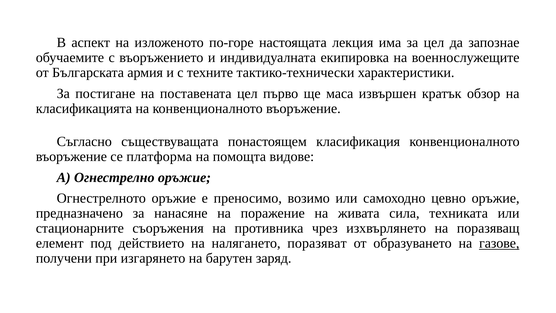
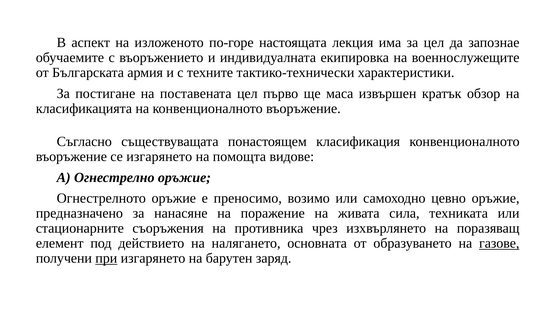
се платформа: платформа -> изгарянето (159, 157)
поразяват: поразяват -> основната (317, 243)
при underline: none -> present (106, 258)
